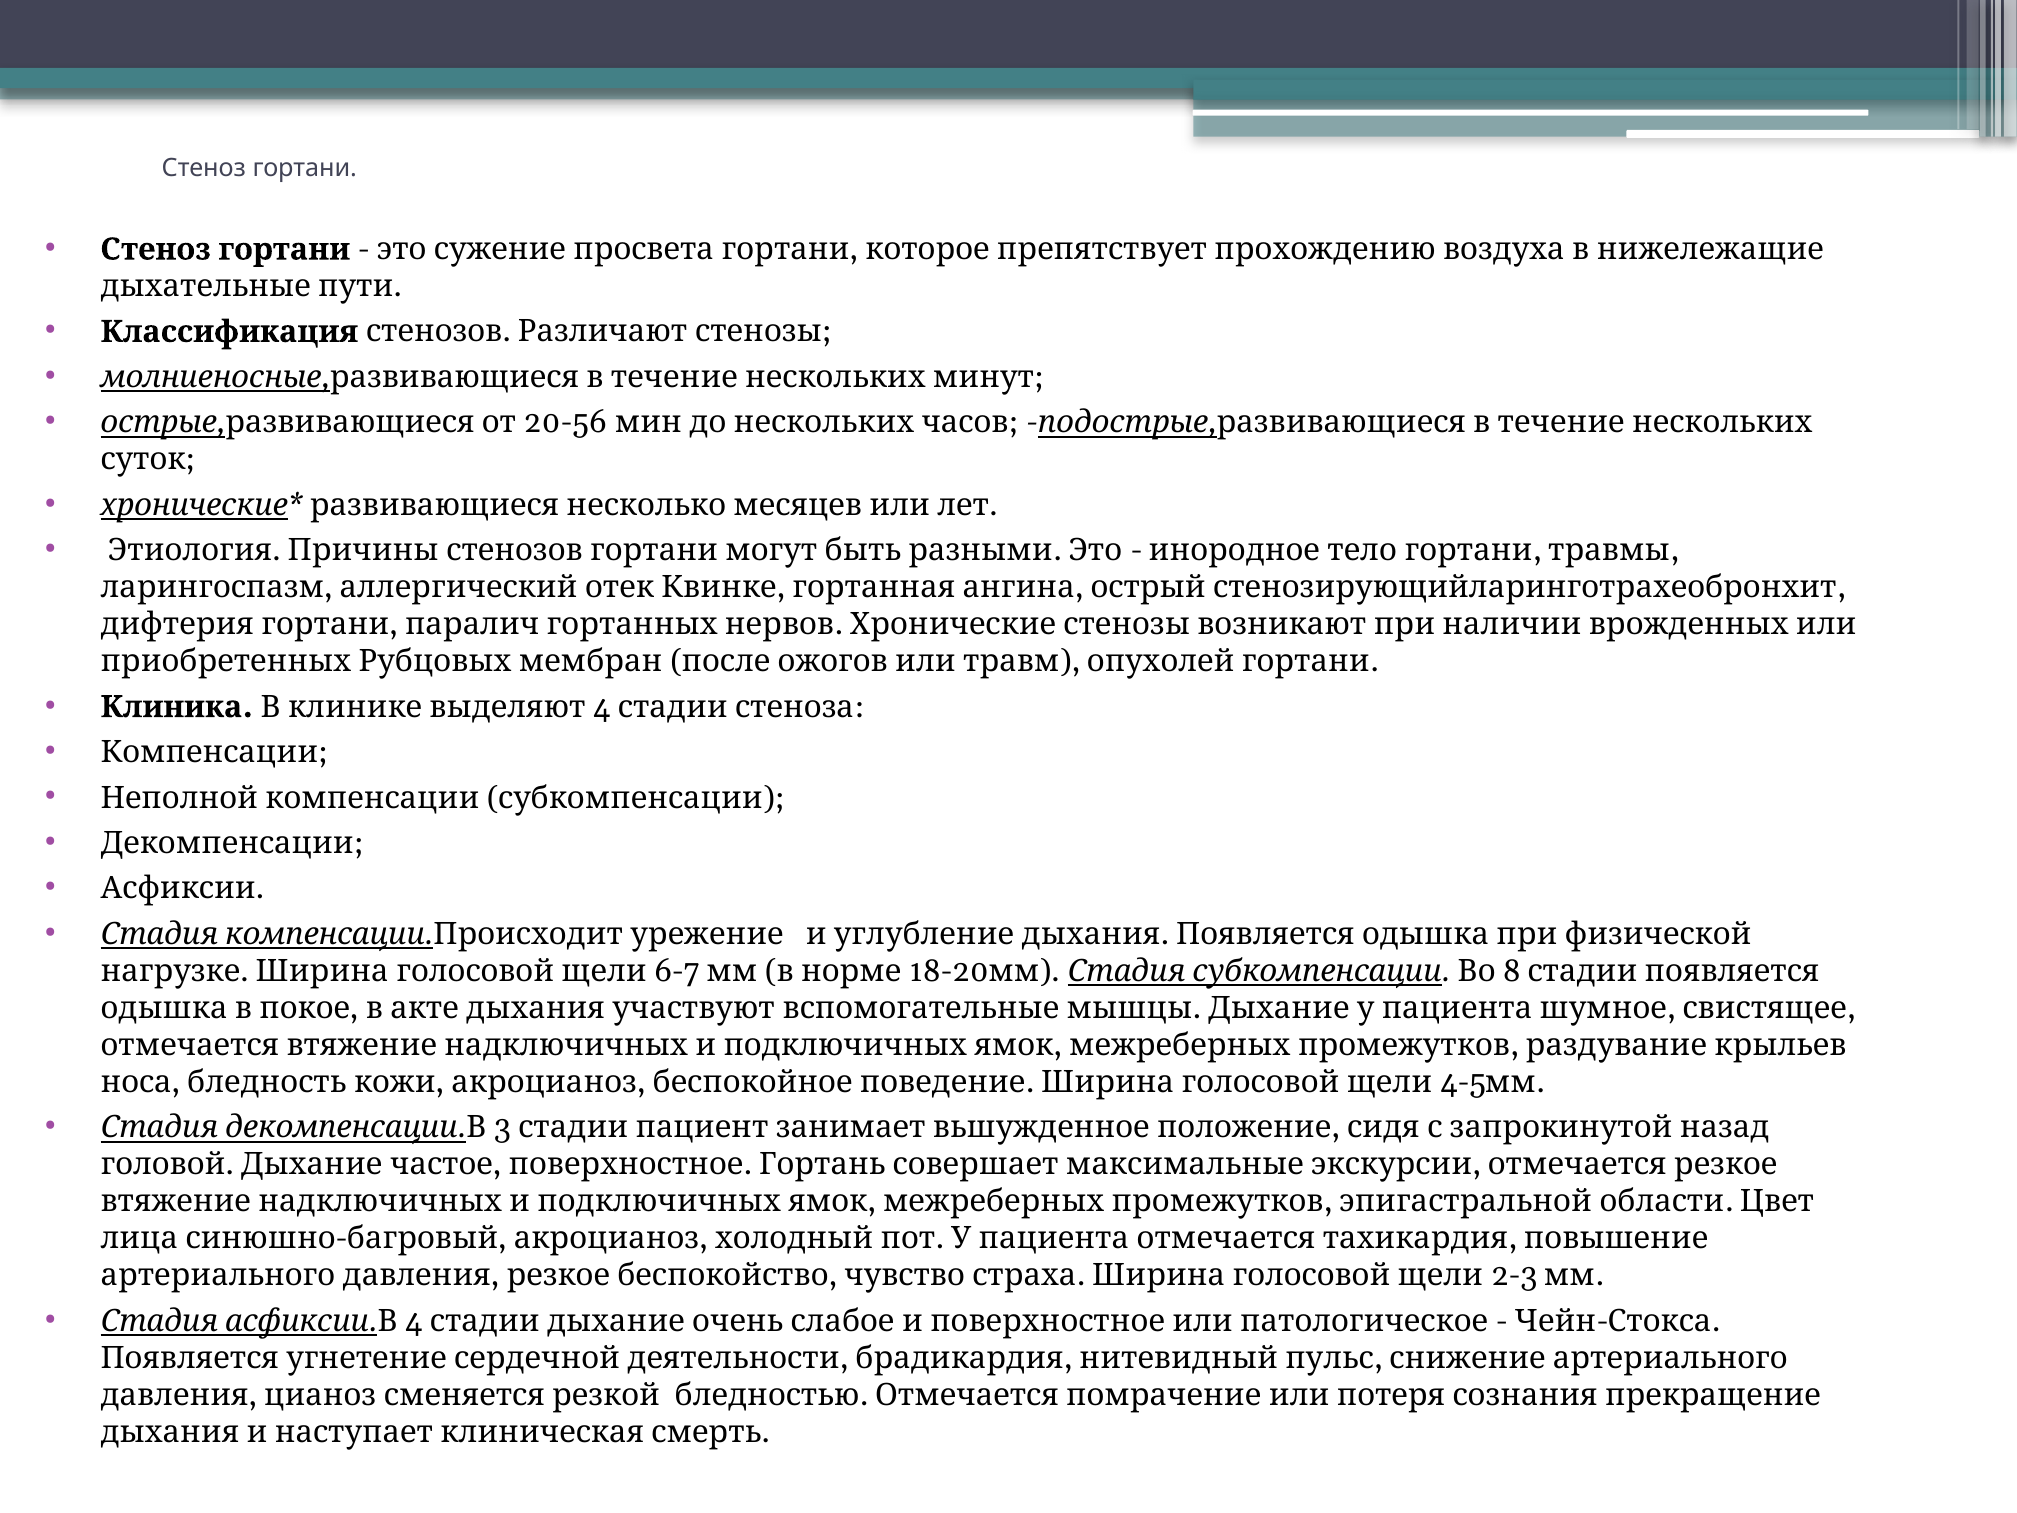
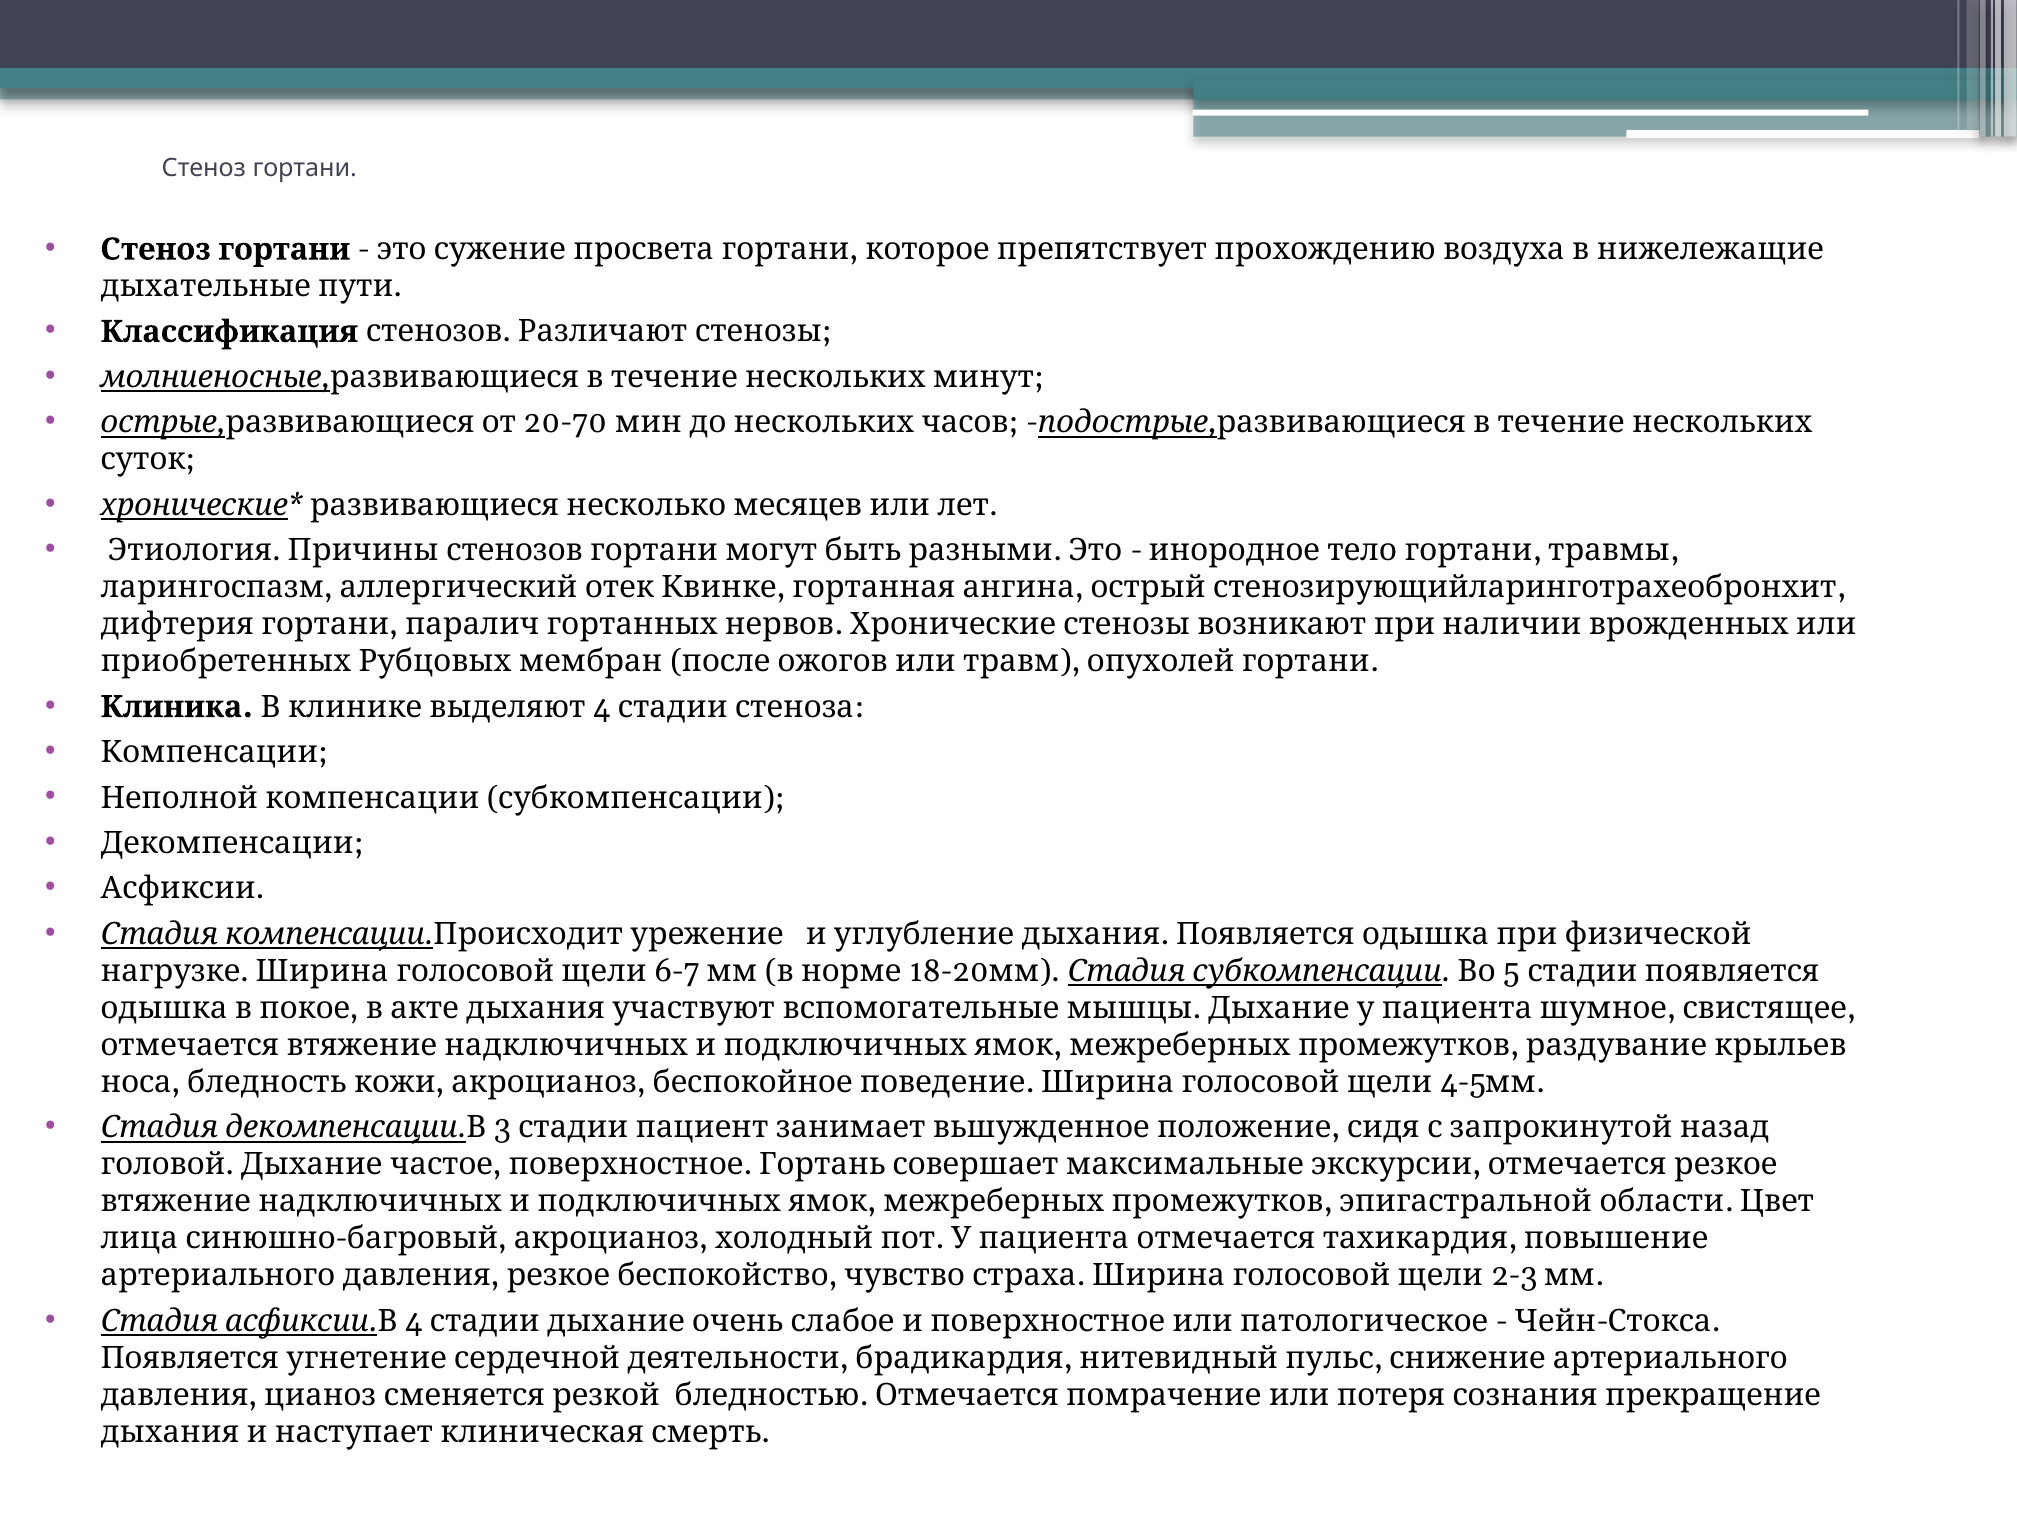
20-56: 20-56 -> 20-70 (565, 423)
8: 8 -> 5 (1511, 971)
